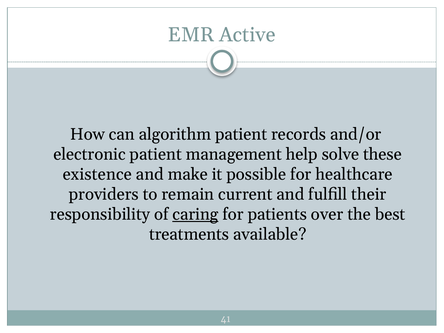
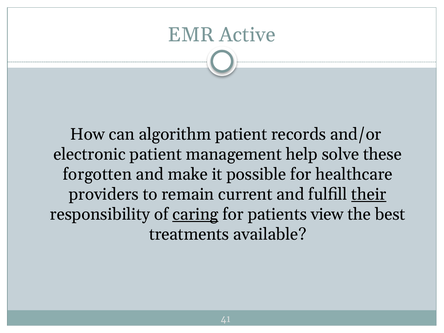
existence: existence -> forgotten (97, 174)
their underline: none -> present (369, 194)
over: over -> view (327, 214)
